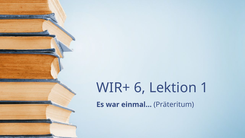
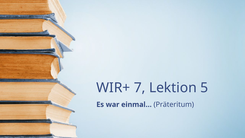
6: 6 -> 7 (140, 88)
1: 1 -> 5 (204, 88)
